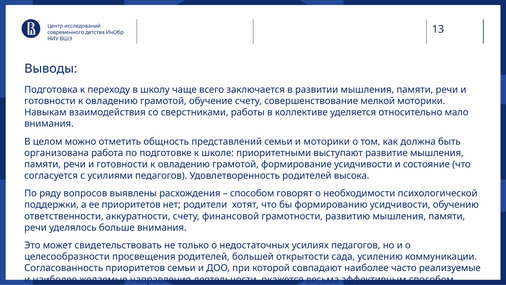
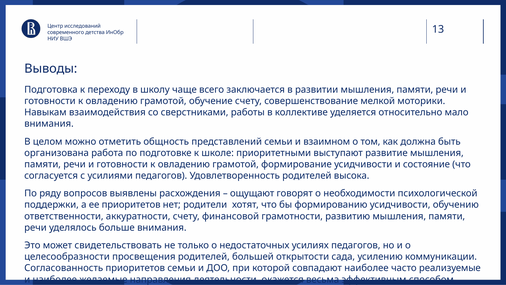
и моторики: моторики -> взаимном (327, 141)
способом: способом -> ощущают (252, 193)
